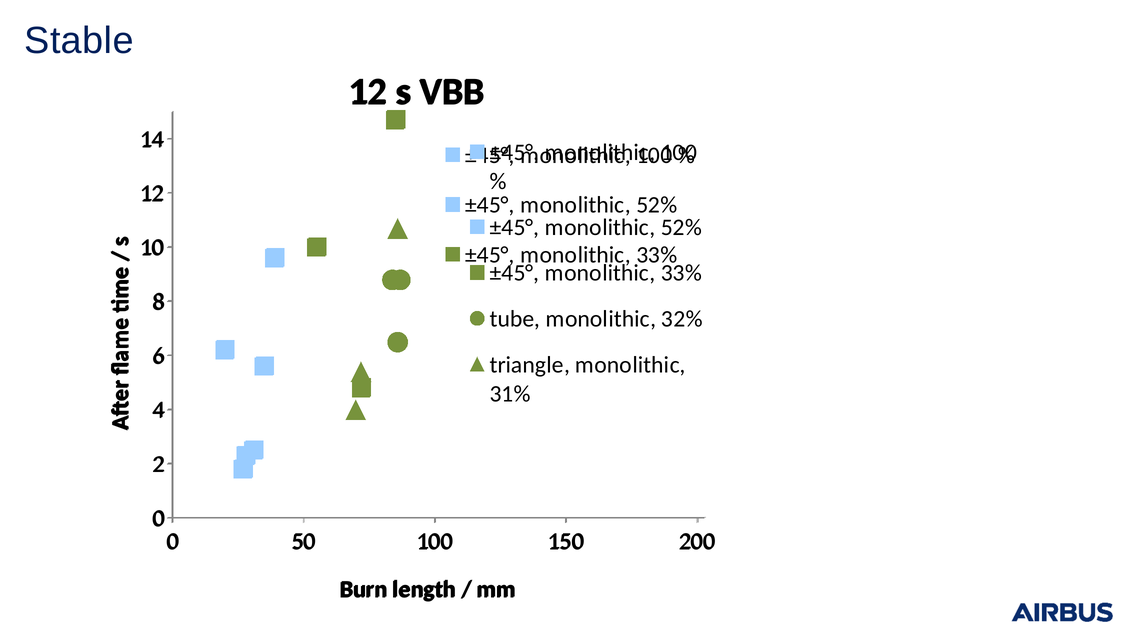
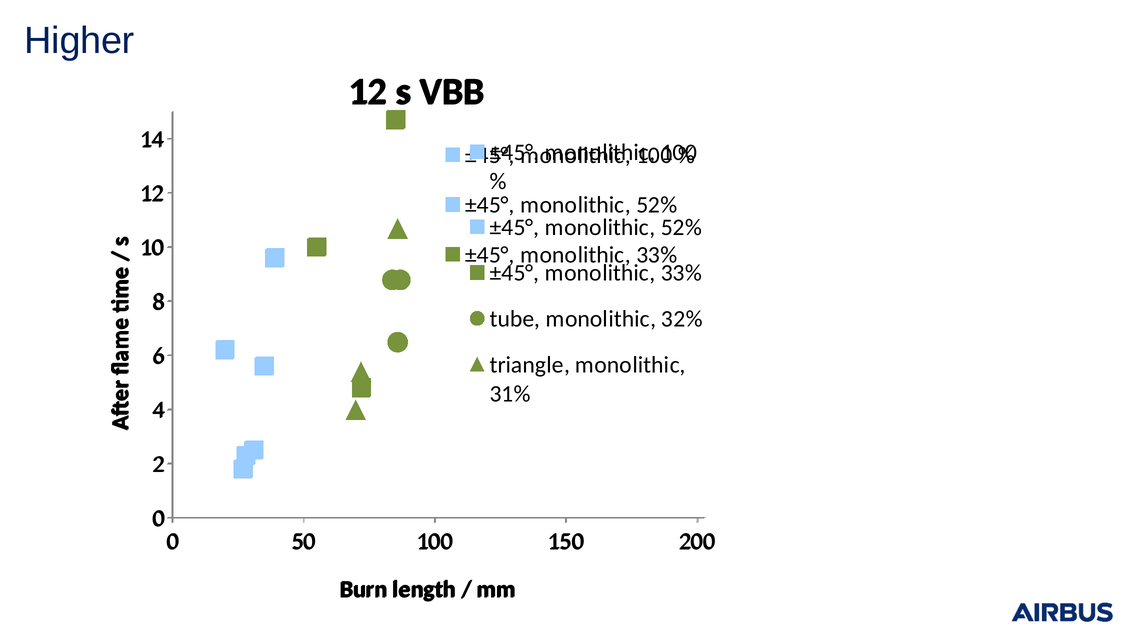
Stable: Stable -> Higher (79, 41)
